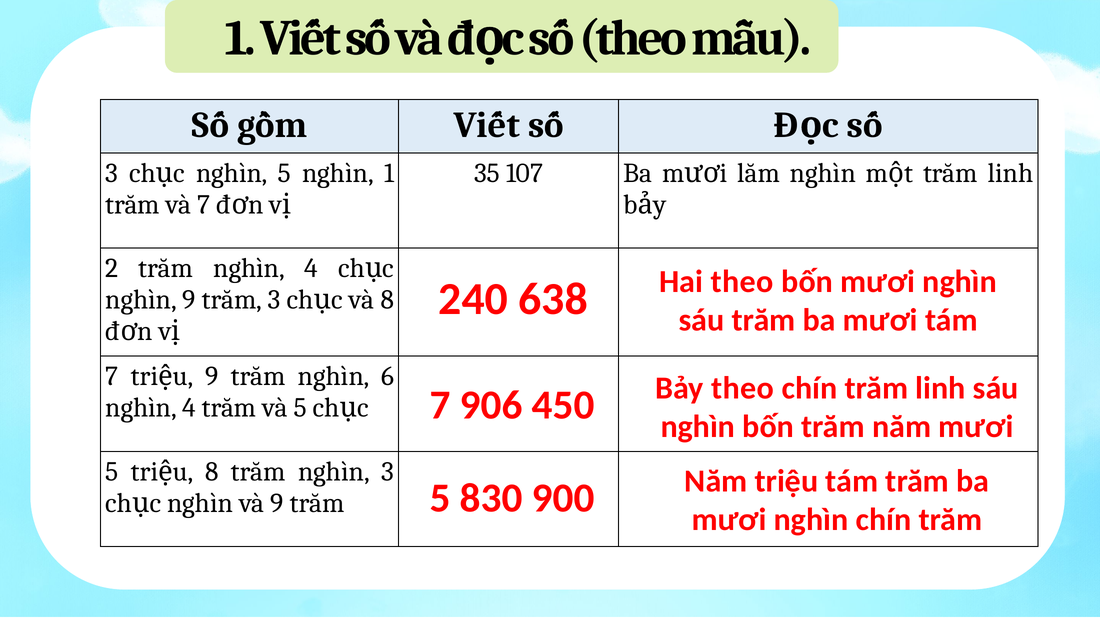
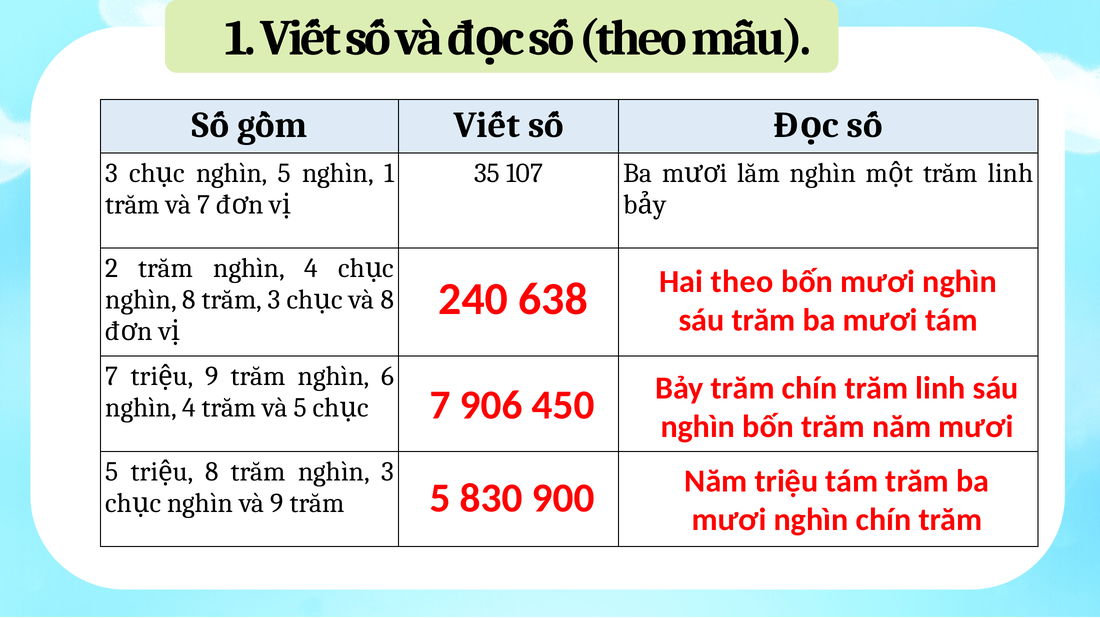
nghìn 9: 9 -> 8 (189, 300)
Bảy theo: theo -> trăm (743, 389)
